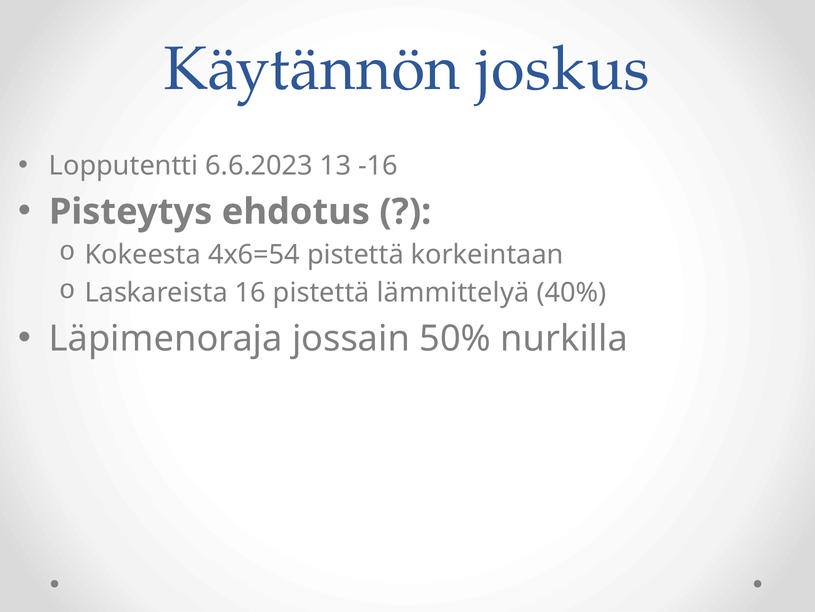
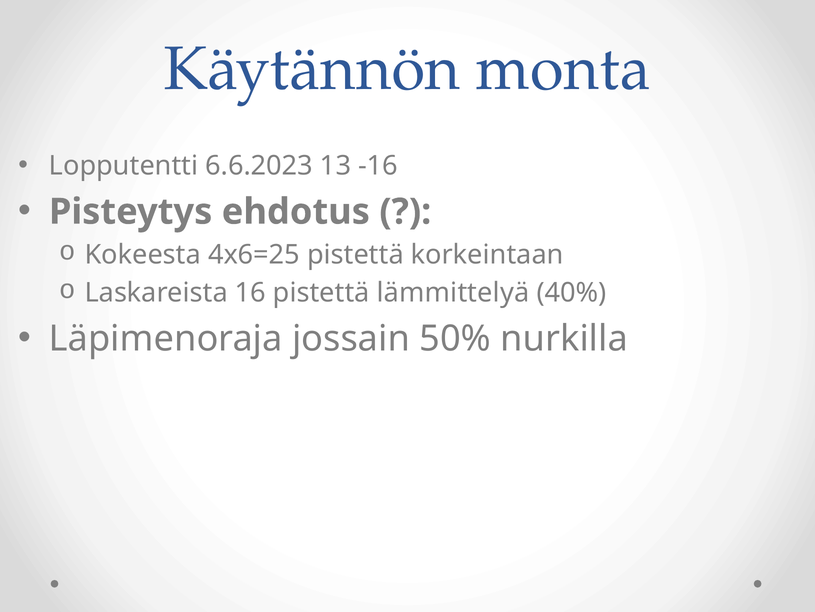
joskus: joskus -> monta (563, 69)
4x6=54: 4x6=54 -> 4x6=25 (254, 254)
